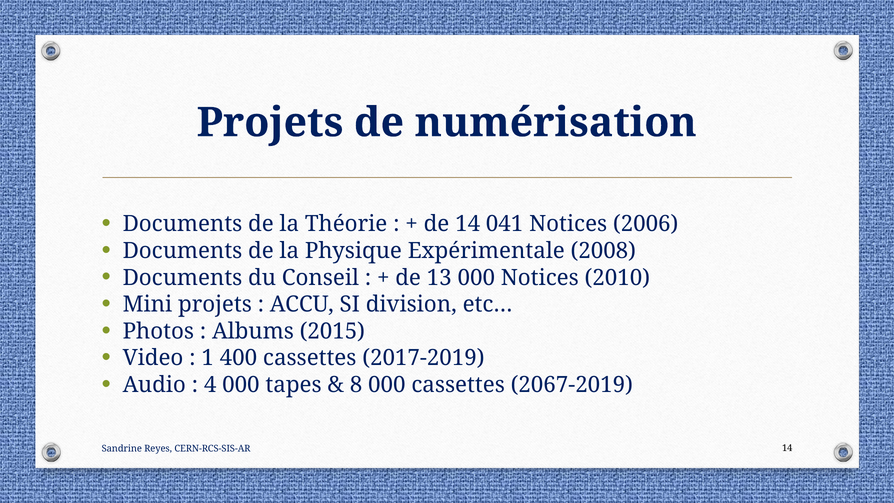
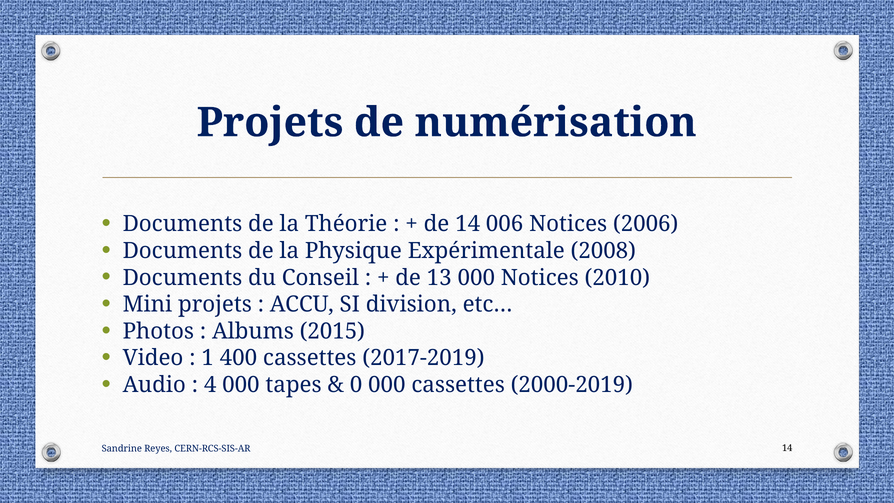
041: 041 -> 006 (505, 224)
8: 8 -> 0 (356, 385)
2067-2019: 2067-2019 -> 2000-2019 (572, 385)
